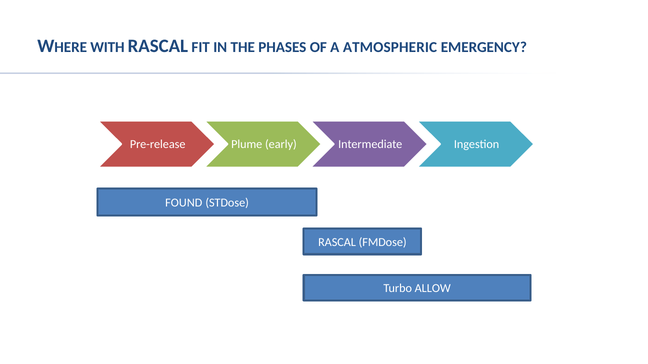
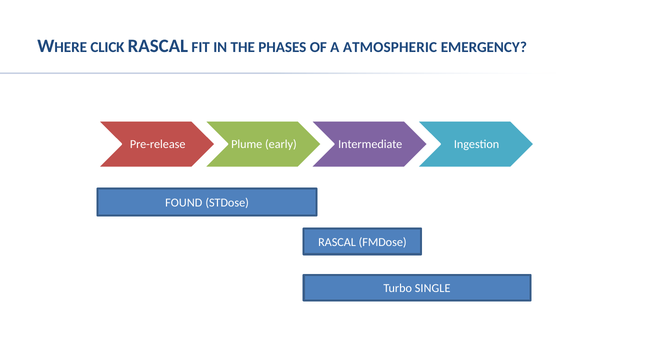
WITH: WITH -> CLICK (107, 48)
ALLOW: ALLOW -> SINGLE (433, 289)
